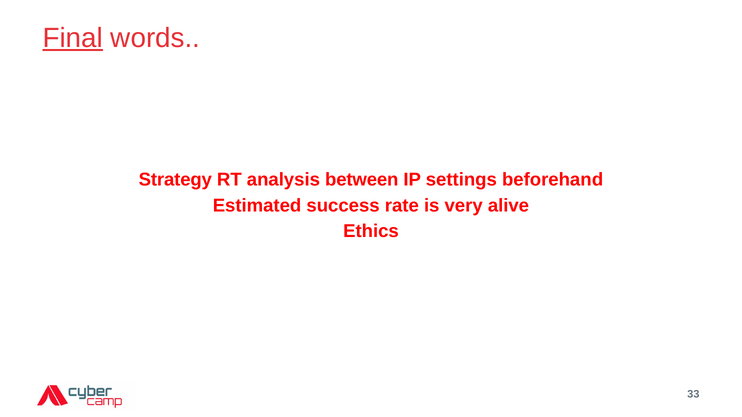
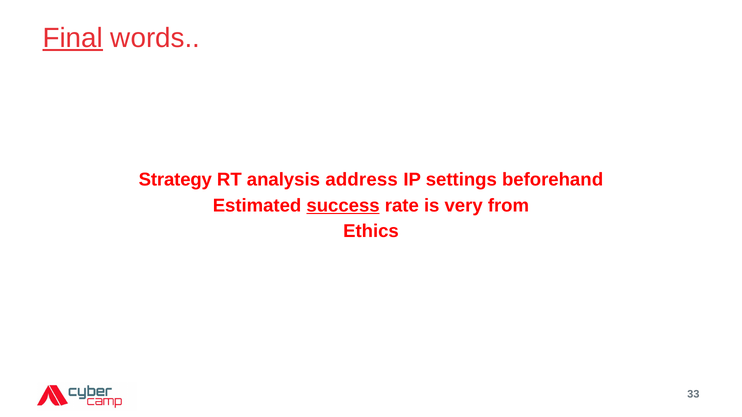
between: between -> address (362, 180)
success underline: none -> present (343, 206)
alive: alive -> from (508, 206)
